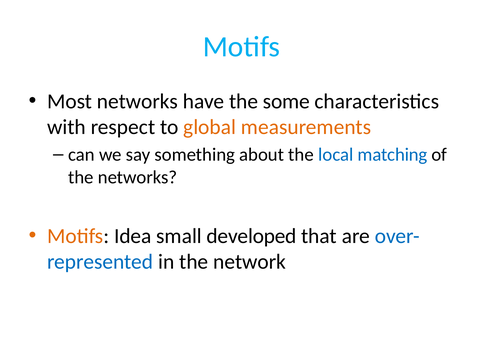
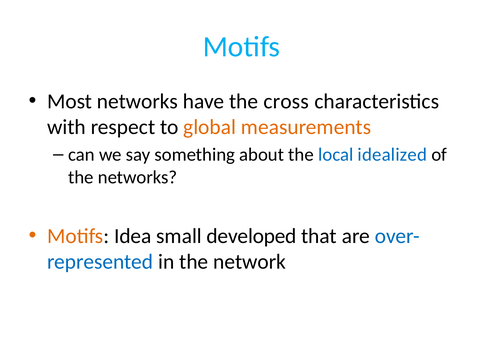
some: some -> cross (286, 101)
matching: matching -> idealized (392, 155)
